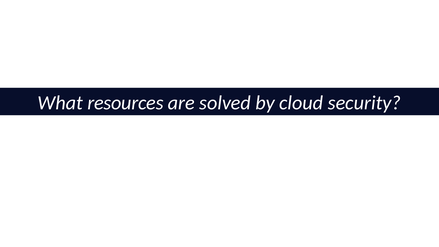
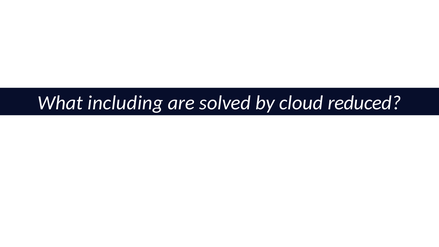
resources: resources -> including (125, 103)
security: security -> reduced (364, 103)
